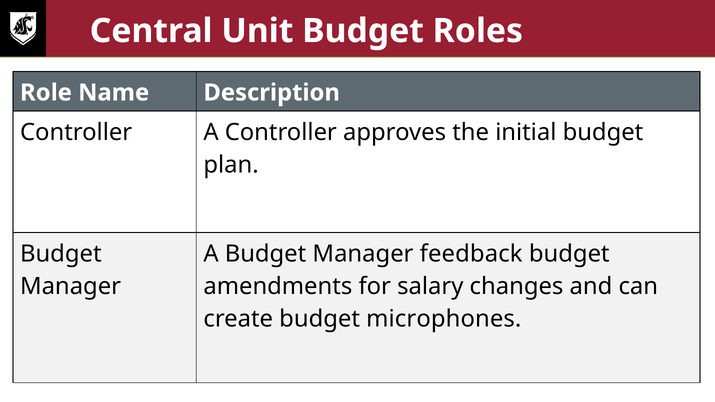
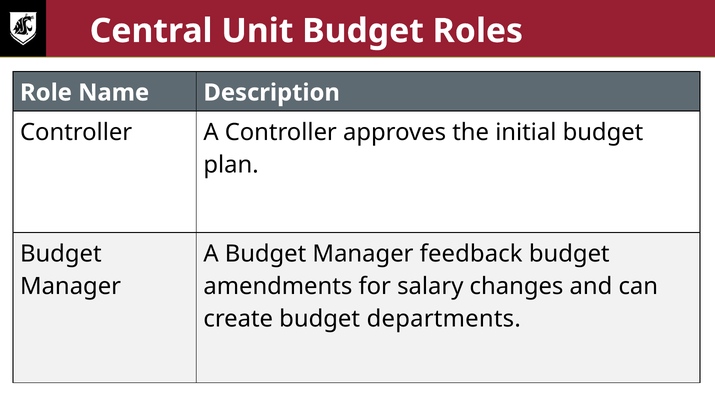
microphones: microphones -> departments (444, 319)
